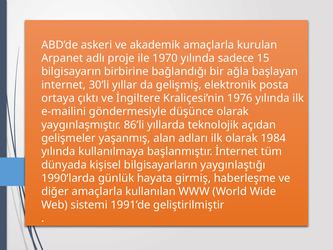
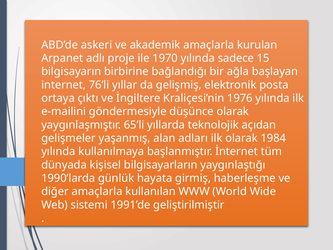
30’li: 30’li -> 76’li (99, 85)
86’li: 86’li -> 65’li (134, 125)
